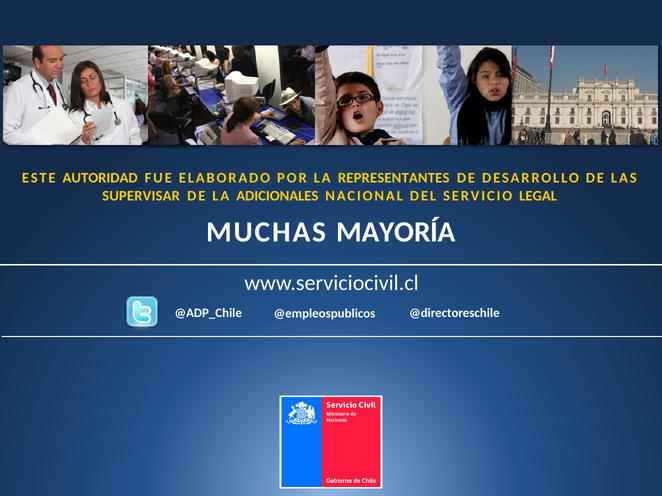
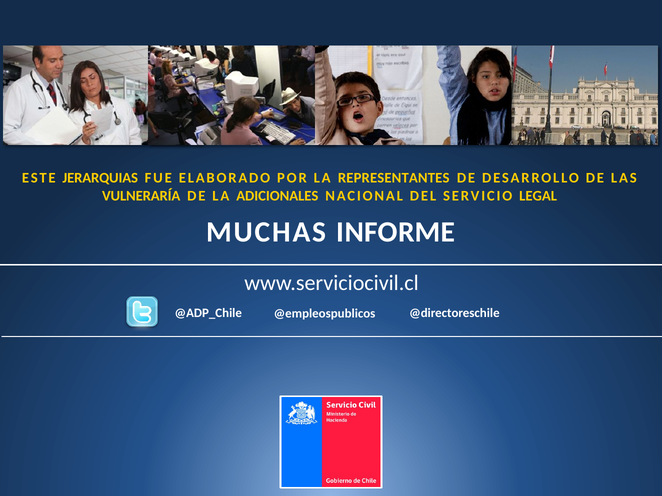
AUTORIDAD: AUTORIDAD -> JERARQUIAS (100, 178)
SUPERVISAR: SUPERVISAR -> VULNERARÍA (141, 196)
MAYORÍA: MAYORÍA -> INFORME (396, 232)
